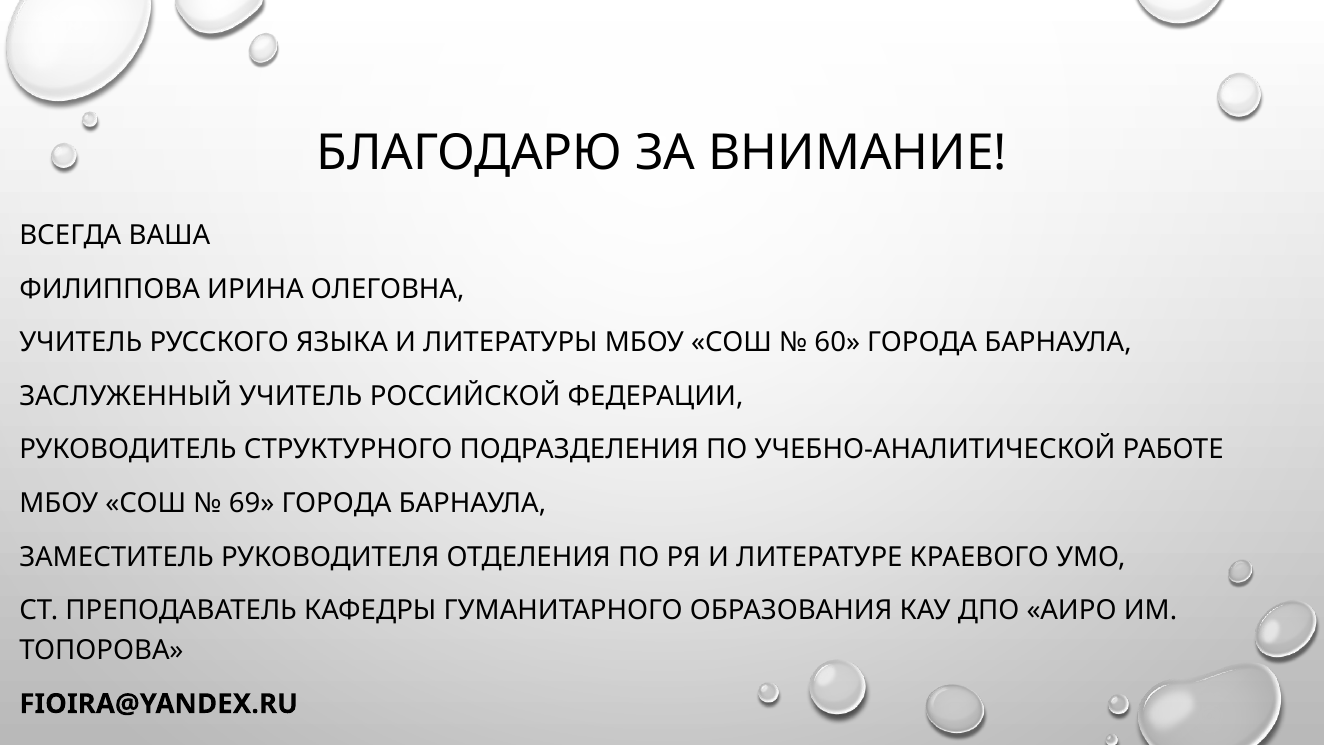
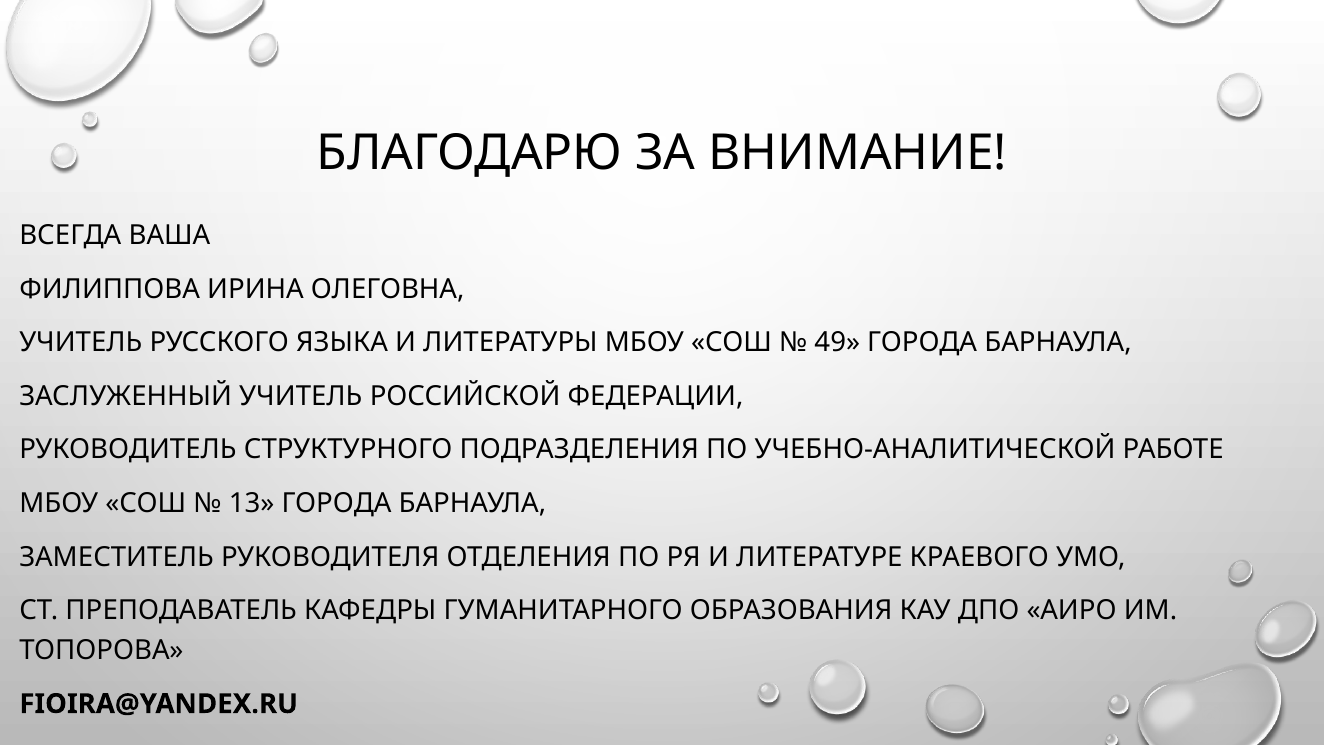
60: 60 -> 49 (837, 343)
69: 69 -> 13 (252, 503)
